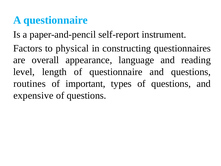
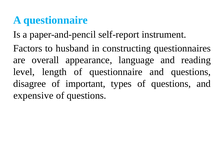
physical: physical -> husband (72, 48)
routines: routines -> disagree (30, 84)
